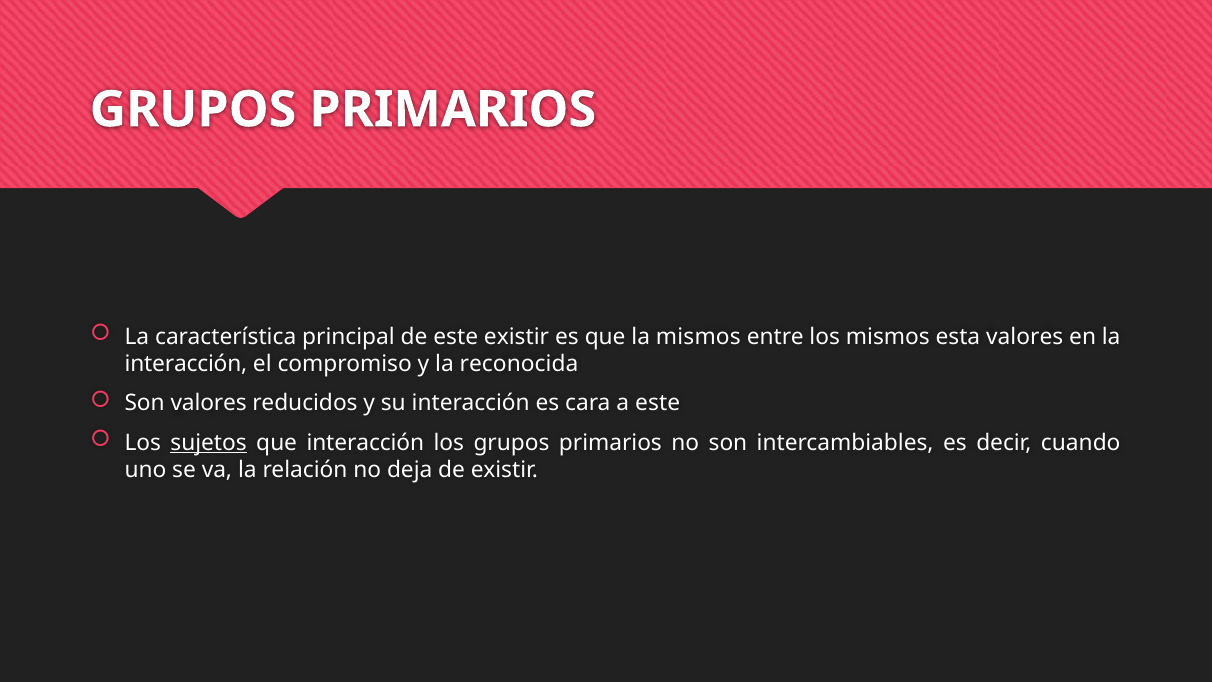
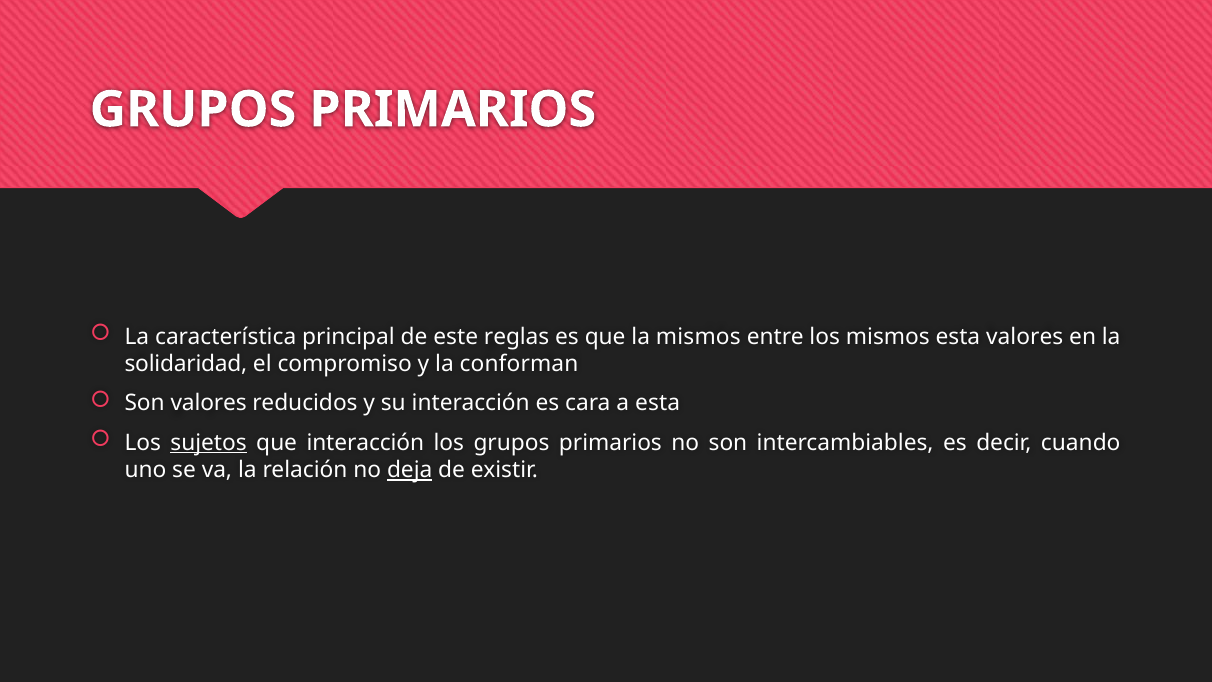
este existir: existir -> reglas (517, 337)
interacción: interacción -> solidaridad (186, 364)
reconocida: reconocida -> conforman (519, 364)
a este: este -> esta (658, 403)
deja underline: none -> present (410, 470)
